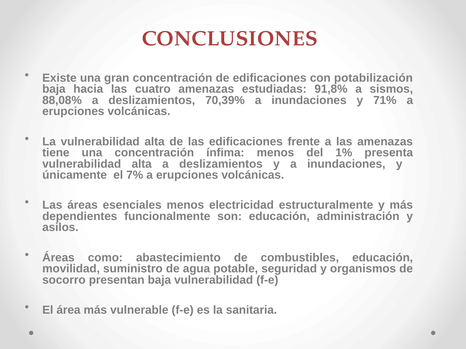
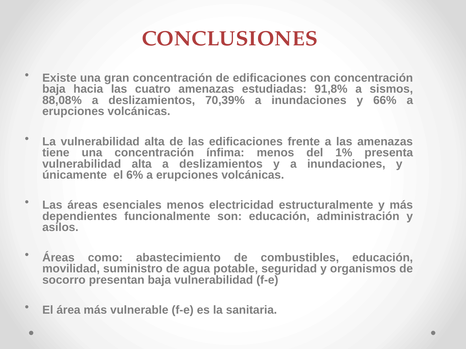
con potabilización: potabilización -> concentración (374, 78)
71%: 71% -> 66% (385, 100)
7%: 7% -> 6% (135, 175)
